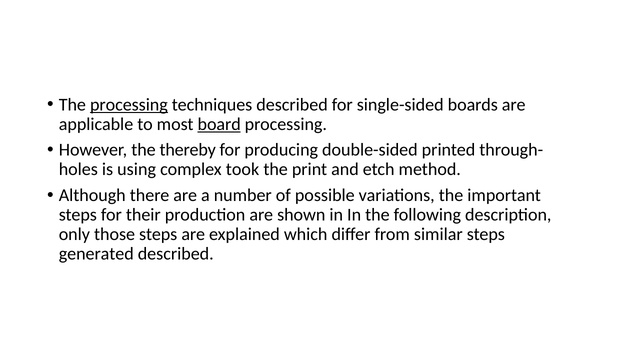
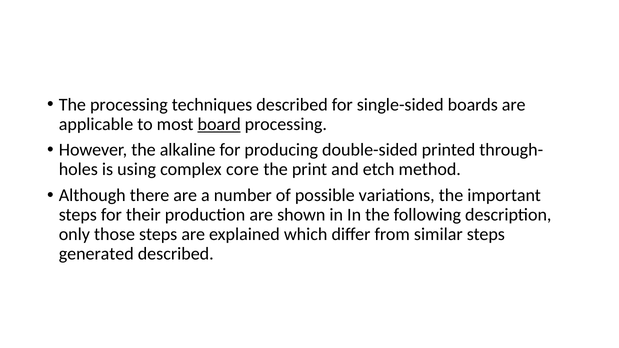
processing underline: present -> none (129, 105)
thereby: thereby -> alkaline (188, 150)
took: took -> core (242, 170)
